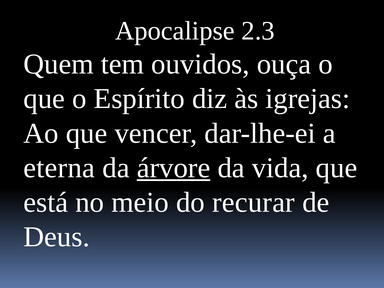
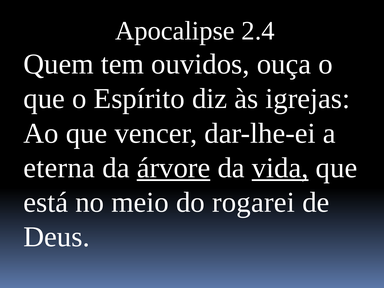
2.3: 2.3 -> 2.4 (258, 31)
vida underline: none -> present (280, 168)
recurar: recurar -> rogarei (253, 202)
